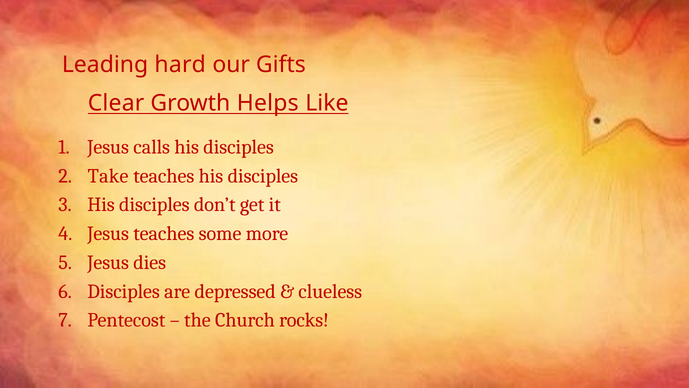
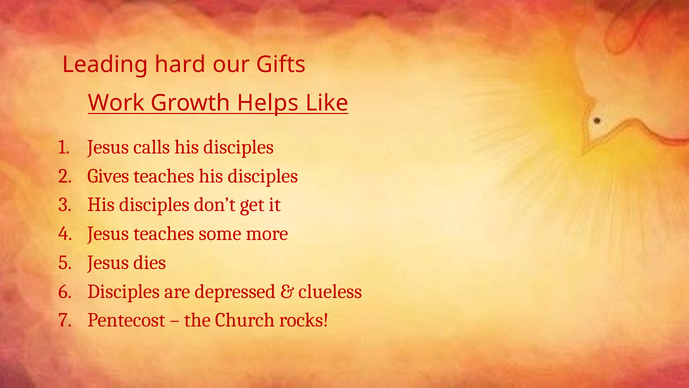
Clear: Clear -> Work (116, 103)
Take: Take -> Gives (108, 176)
